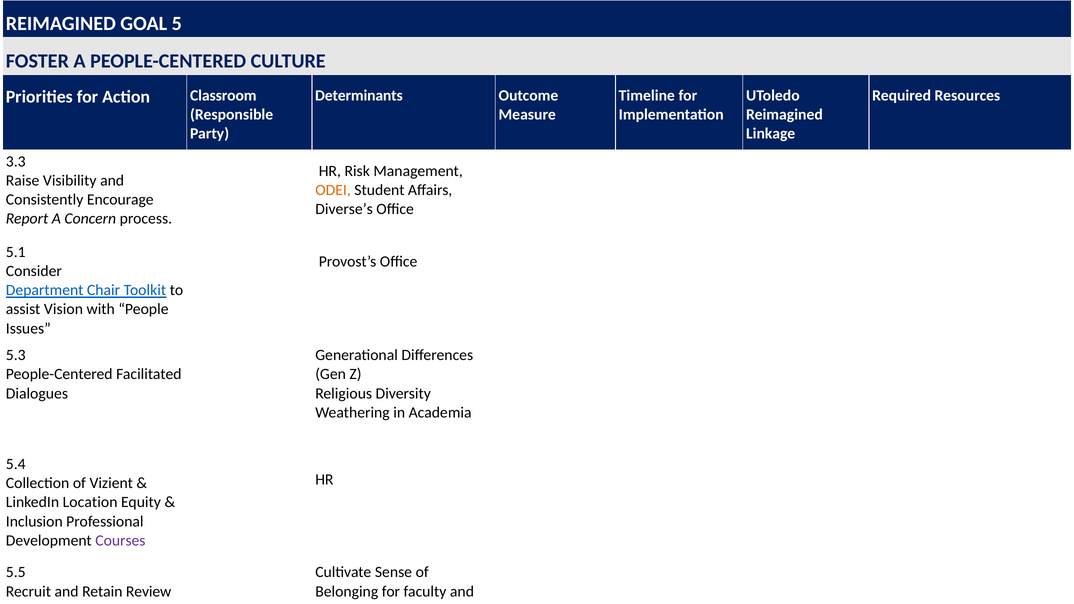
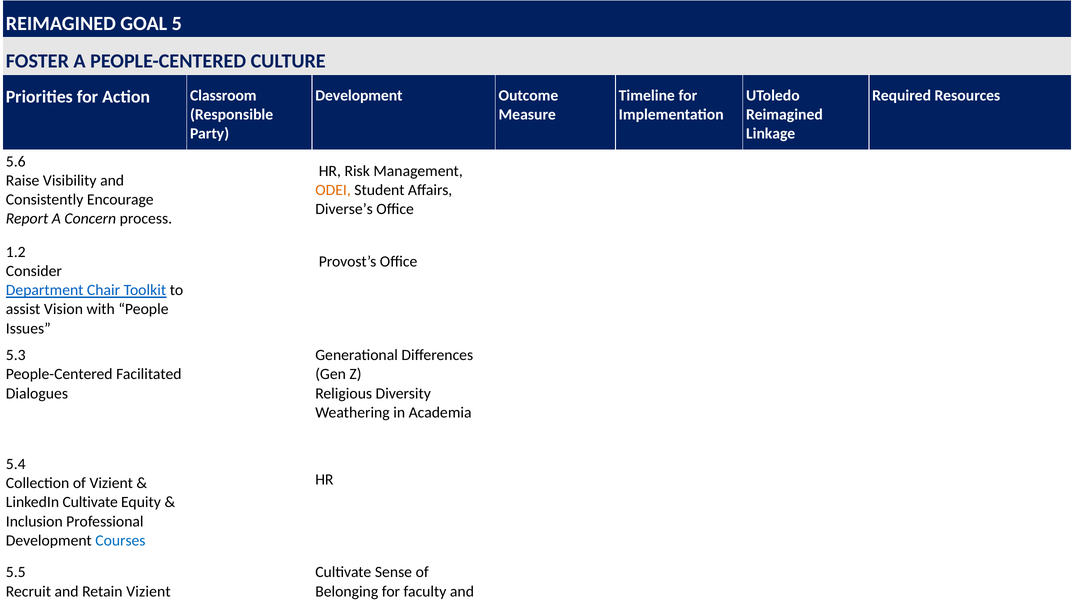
Determinants: Determinants -> Development (359, 96)
3.3: 3.3 -> 5.6 (16, 161)
5.1: 5.1 -> 1.2 (16, 252)
LinkedIn Location: Location -> Cultivate (90, 502)
Courses colour: purple -> blue (120, 541)
Retain Review: Review -> Vizient (148, 591)
